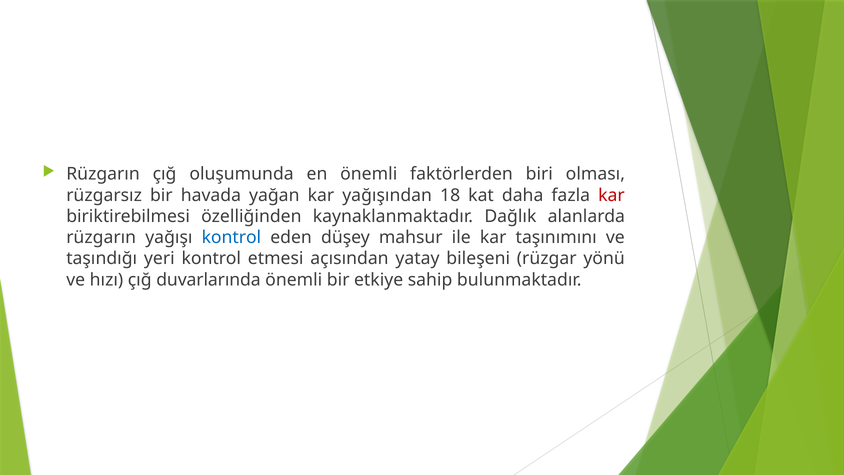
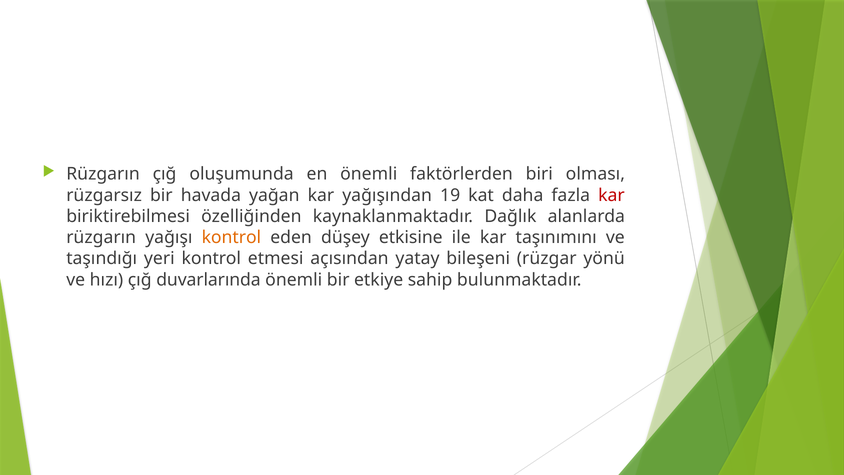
18: 18 -> 19 (450, 195)
kontrol colour: blue -> orange (231, 237)
mahsur: mahsur -> etkisine (411, 237)
